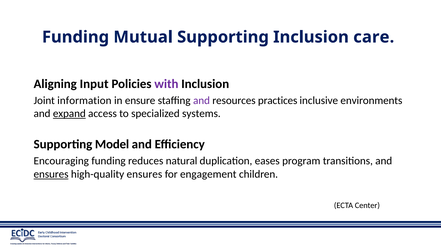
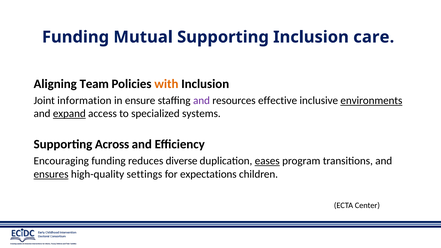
Input: Input -> Team (94, 84)
with colour: purple -> orange (166, 84)
practices: practices -> effective (278, 100)
environments underline: none -> present (371, 100)
Model: Model -> Across (112, 144)
natural: natural -> diverse (182, 161)
eases underline: none -> present (267, 161)
high-quality ensures: ensures -> settings (144, 174)
engagement: engagement -> expectations (208, 174)
